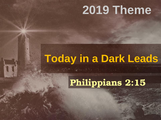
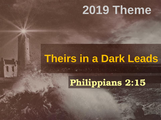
Today: Today -> Theirs (61, 59)
